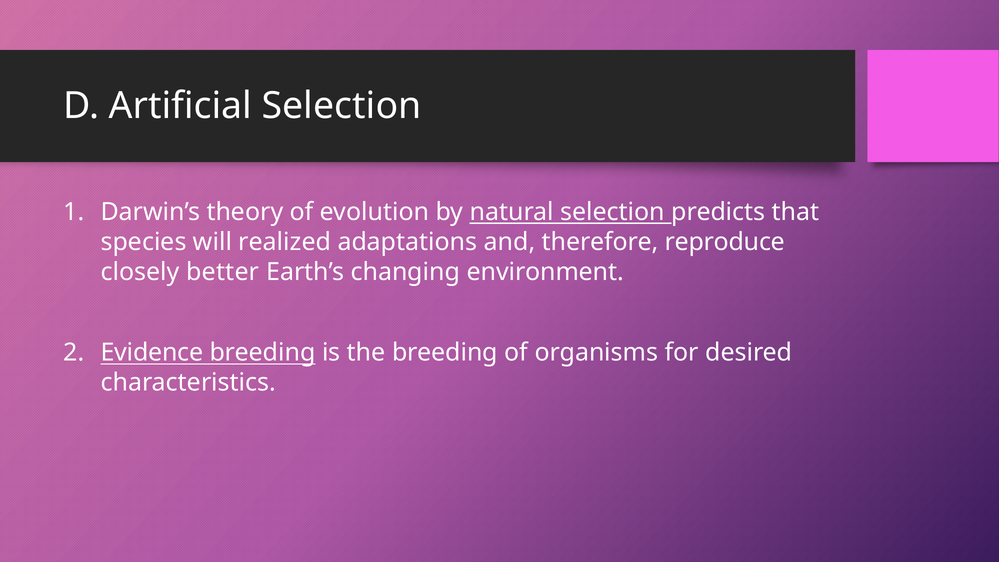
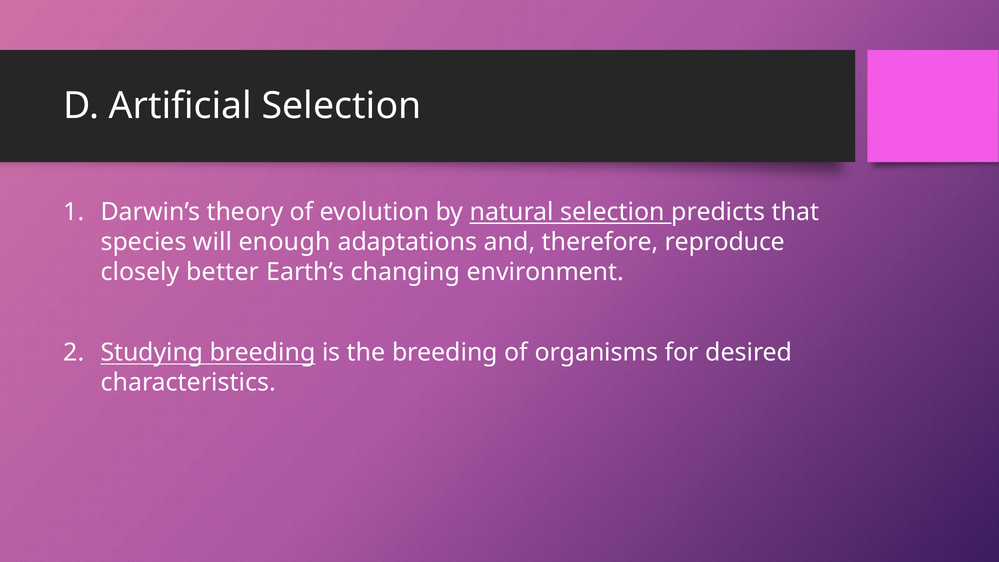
realized: realized -> enough (285, 242)
Evidence: Evidence -> Studying (152, 353)
